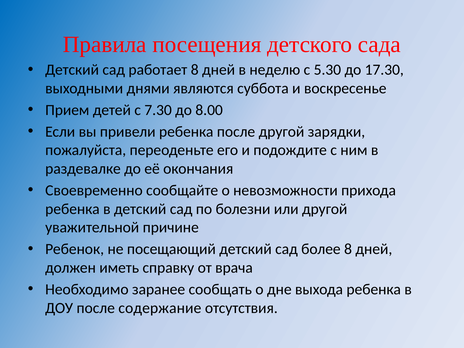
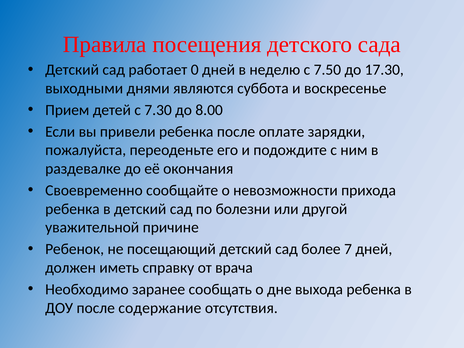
работает 8: 8 -> 0 (195, 70)
5.30: 5.30 -> 7.50 (327, 70)
после другой: другой -> оплате (281, 132)
более 8: 8 -> 7 (348, 249)
